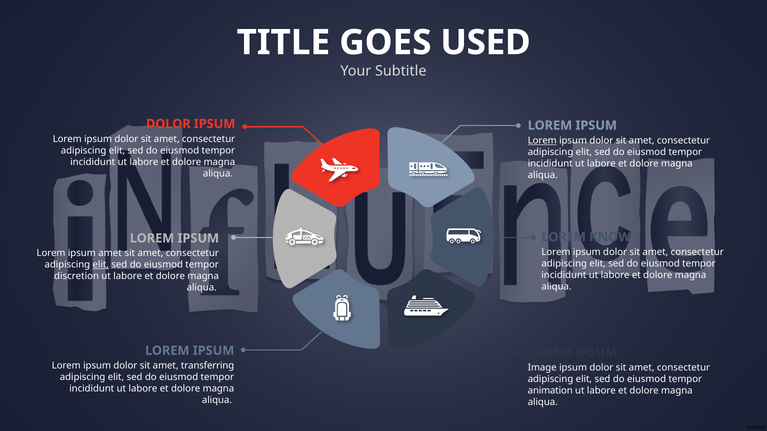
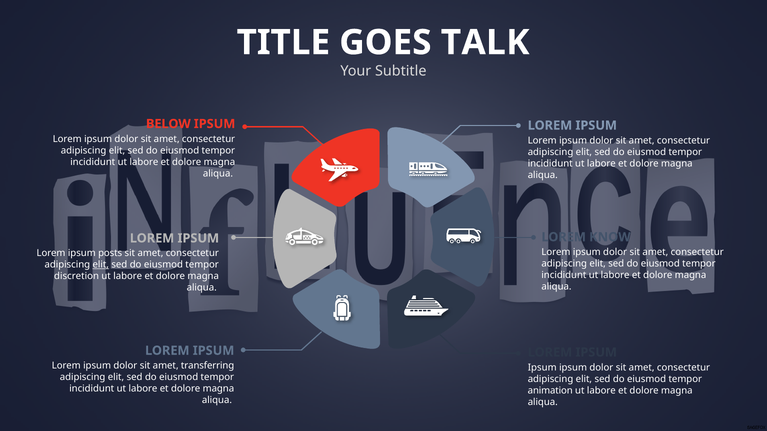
USED: USED -> TALK (485, 43)
DOLOR: DOLOR -> BELOW (168, 124)
Lorem underline: present -> none (542, 141)
ipsum amet: amet -> posts (110, 254)
Image: Image -> Ipsum (542, 368)
